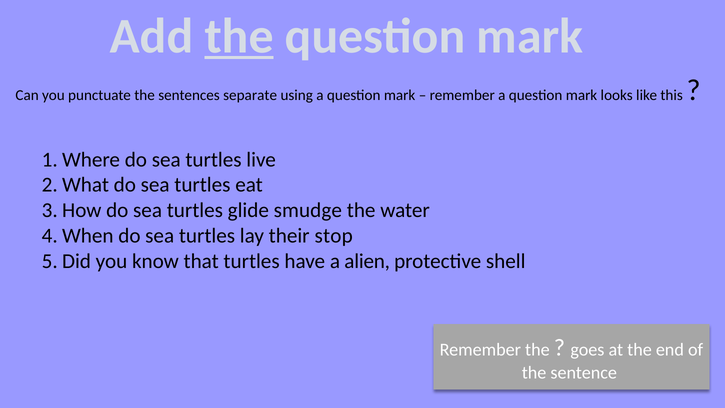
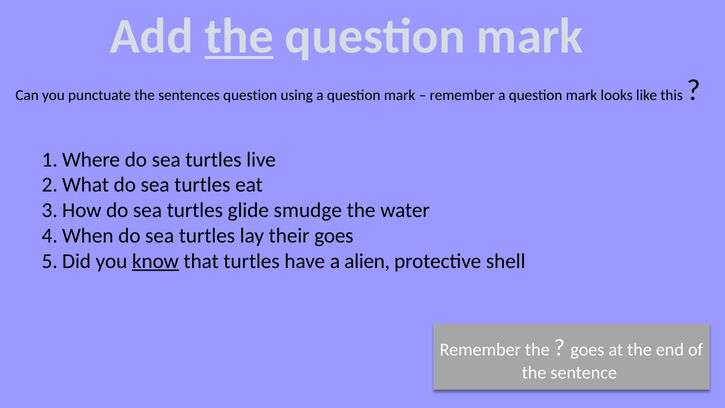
sentences separate: separate -> question (250, 95)
their stop: stop -> goes (334, 236)
know underline: none -> present (155, 261)
